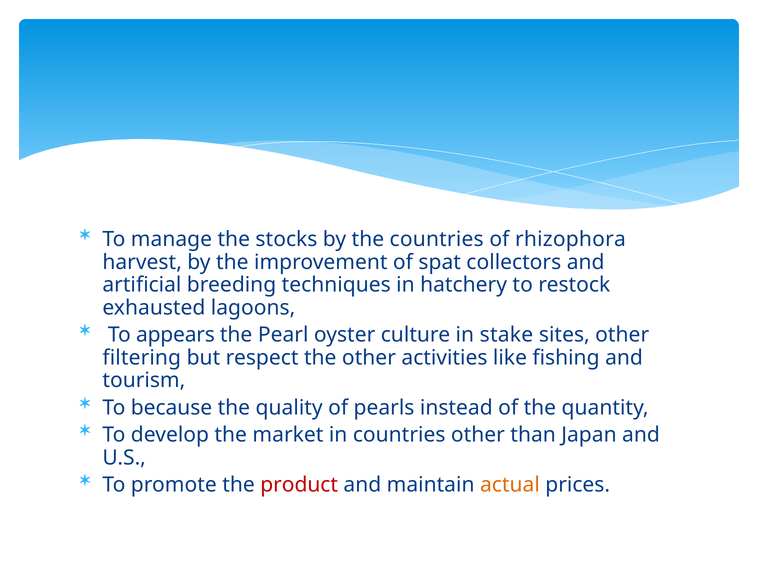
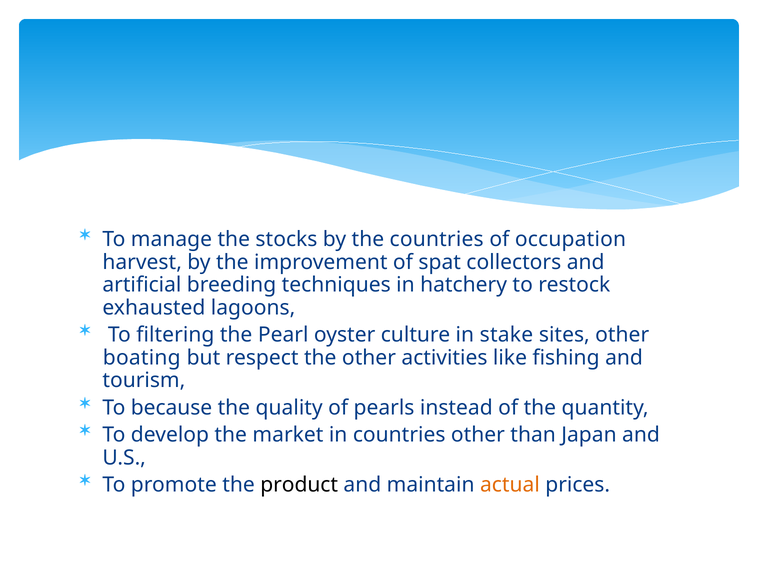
rhizophora: rhizophora -> occupation (570, 239)
appears: appears -> filtering (175, 335)
filtering: filtering -> boating (142, 357)
product colour: red -> black (299, 485)
